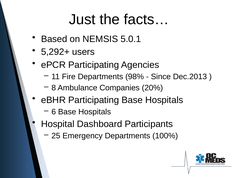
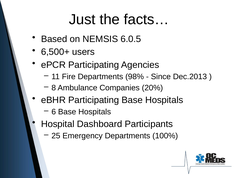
5.0.1: 5.0.1 -> 6.0.5 (131, 39)
5,292+: 5,292+ -> 6,500+ (55, 52)
